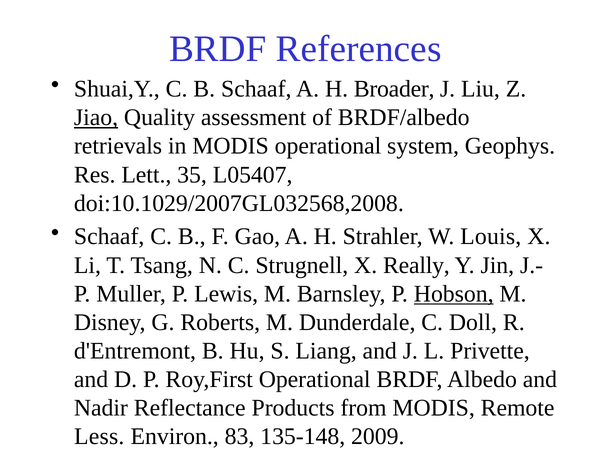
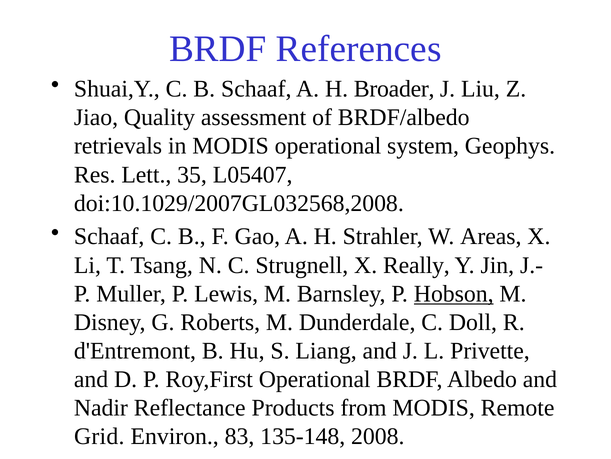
Jiao underline: present -> none (96, 117)
Louis: Louis -> Areas (491, 236)
Less: Less -> Grid (99, 436)
2009: 2009 -> 2008 (378, 436)
